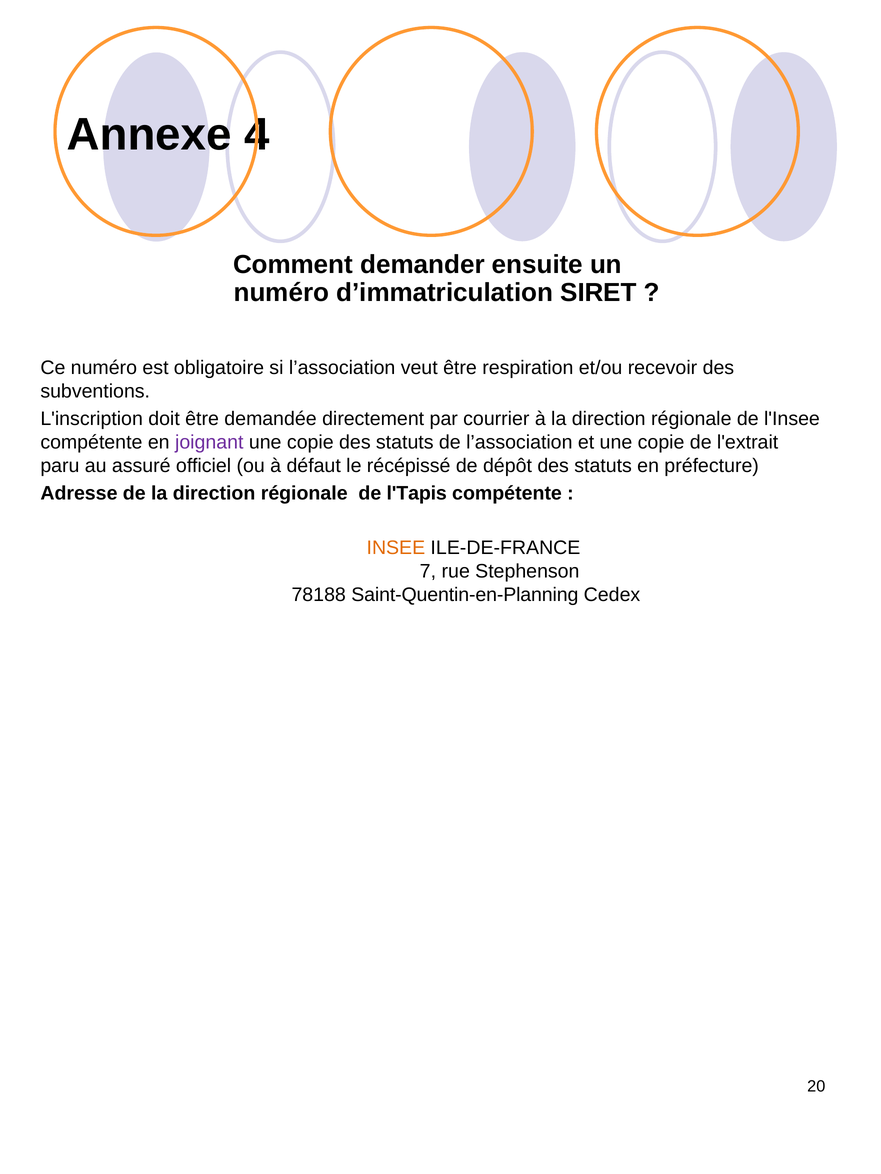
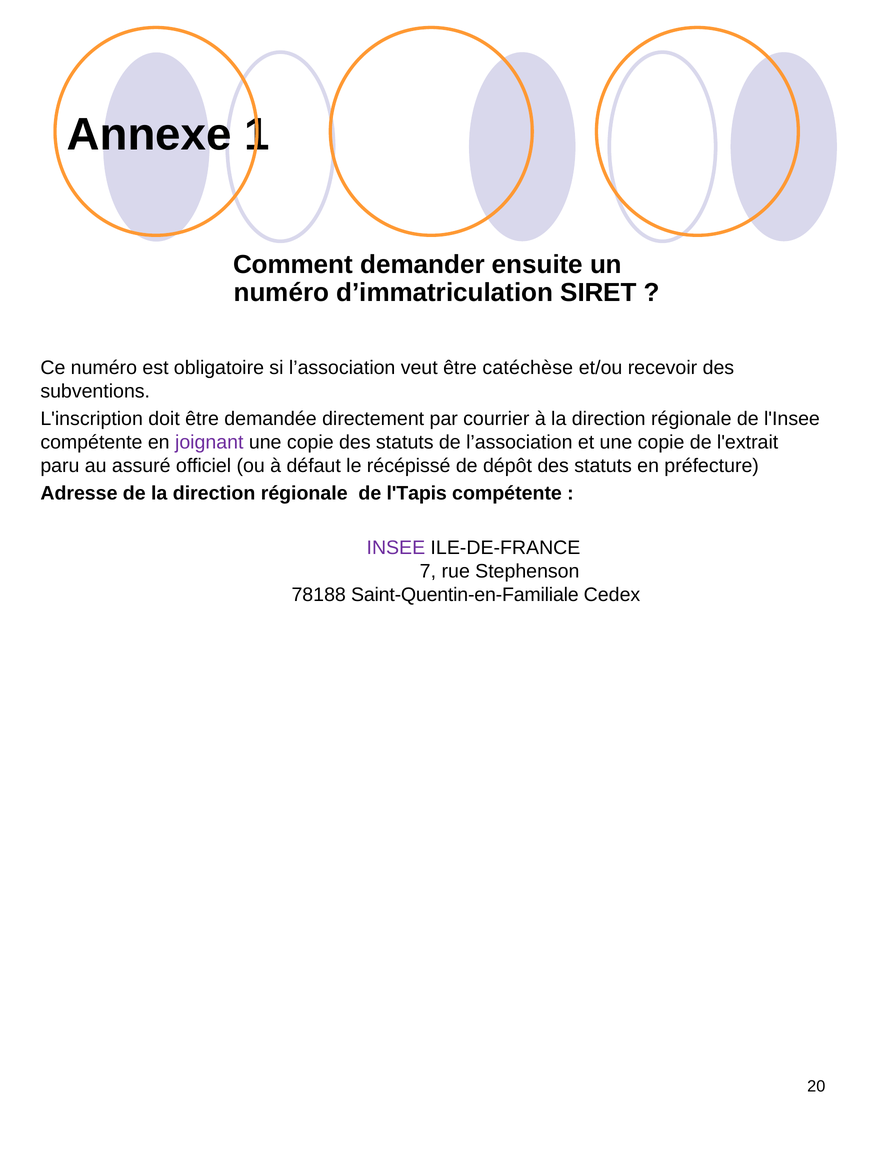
4: 4 -> 1 (257, 135)
respiration: respiration -> catéchèse (528, 368)
INSEE colour: orange -> purple (396, 548)
Saint-Quentin-en-Planning: Saint-Quentin-en-Planning -> Saint-Quentin-en-Familiale (465, 595)
